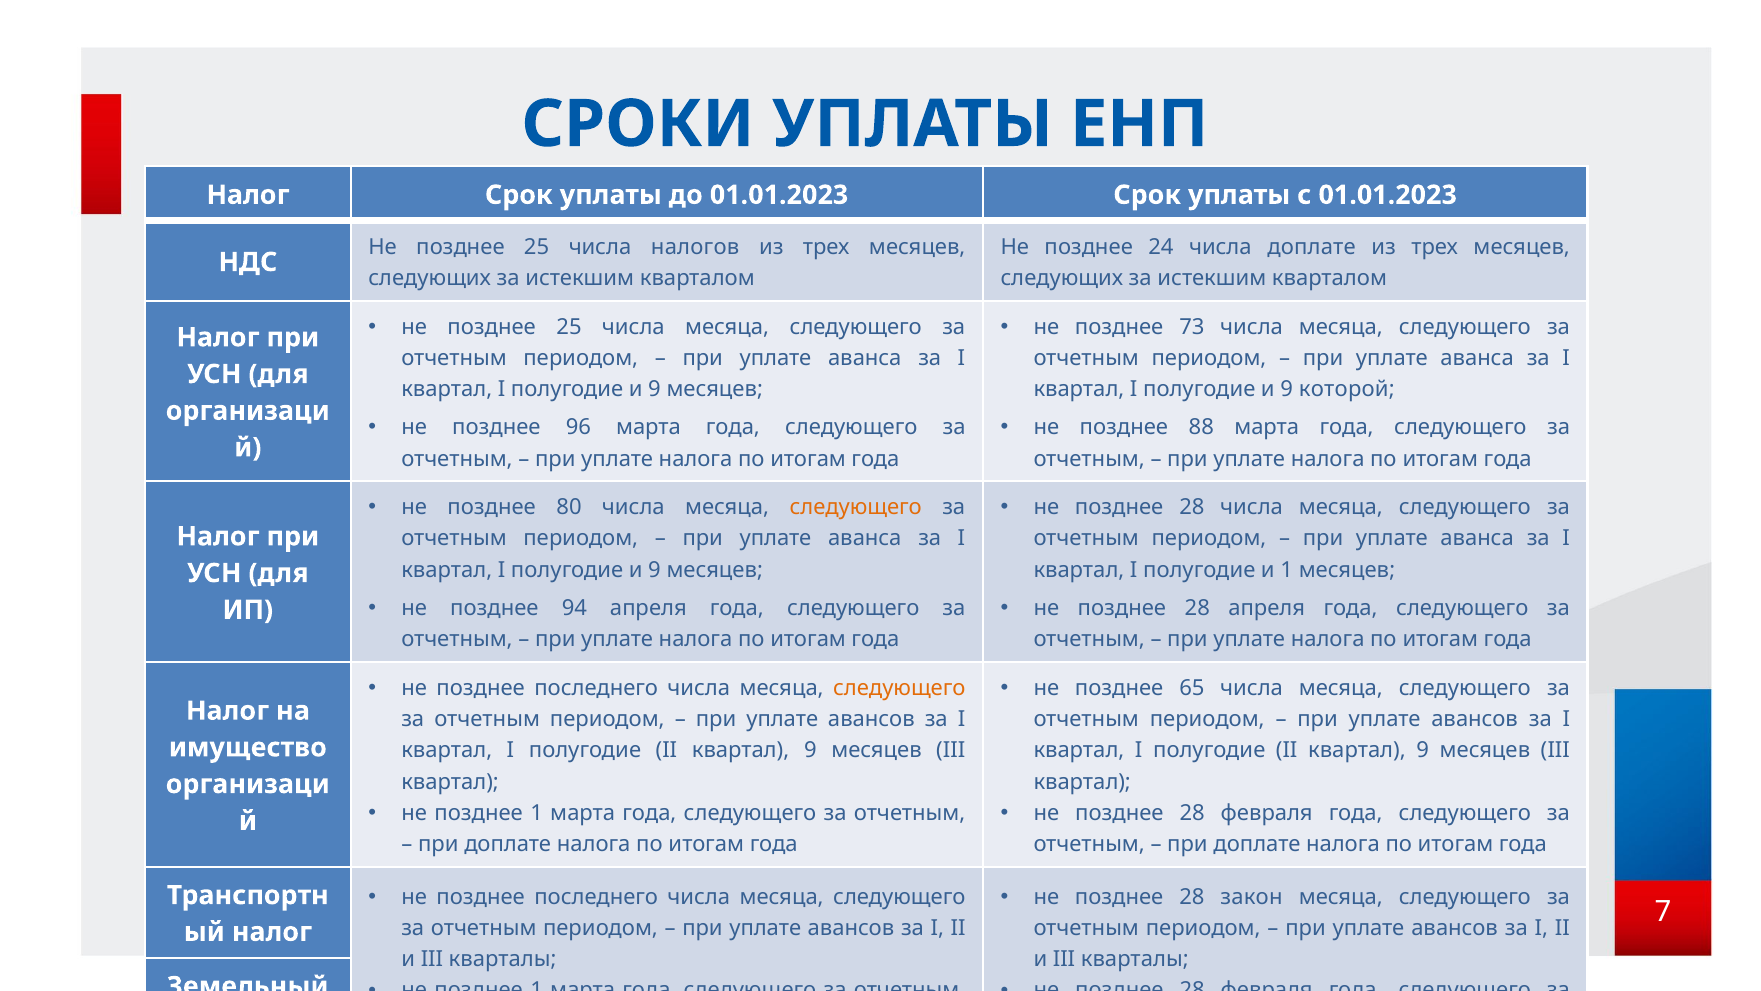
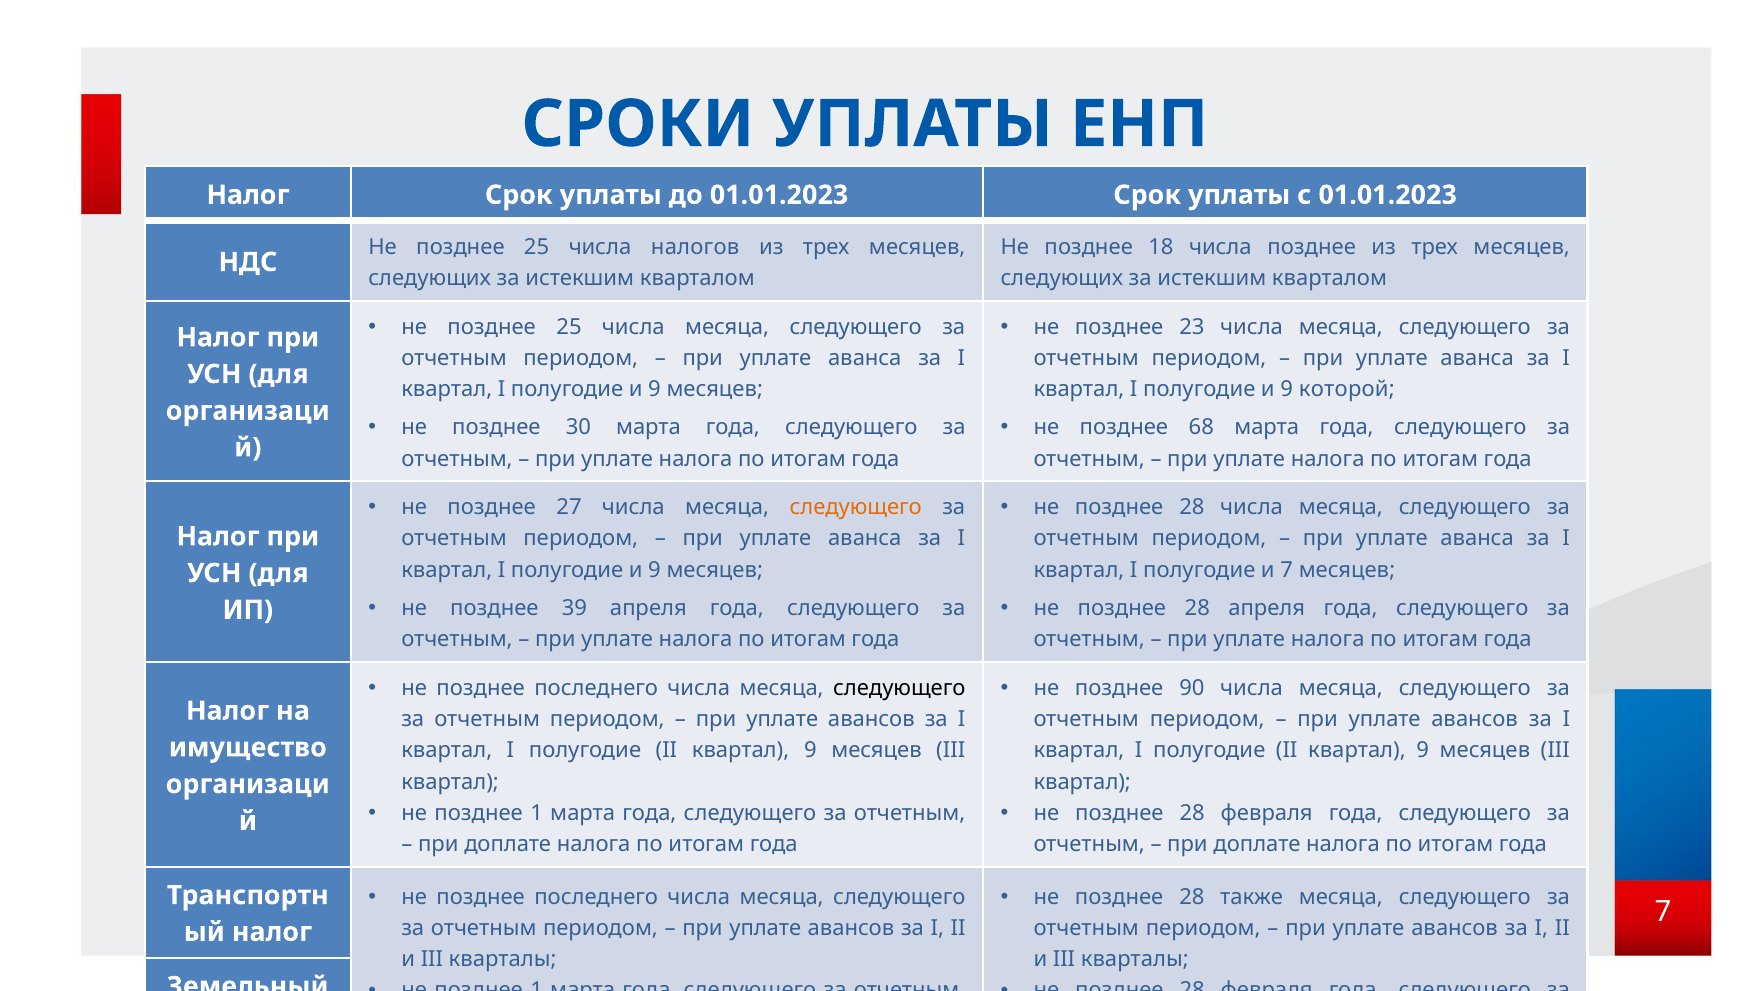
24: 24 -> 18 (1161, 247)
числа доплате: доплате -> позднее (1312, 247)
73: 73 -> 23 (1192, 327)
96: 96 -> 30 (578, 427)
88: 88 -> 68 (1201, 427)
80: 80 -> 27 (569, 507)
и 1: 1 -> 7 (1287, 570)
94: 94 -> 39 (574, 608)
следующего colour: orange -> black (899, 688)
65: 65 -> 90 (1192, 688)
закон: закон -> также (1252, 897)
